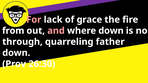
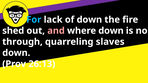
For colour: pink -> light blue (34, 20)
of grace: grace -> down (89, 20)
from: from -> shed (13, 31)
father: father -> slaves (110, 42)
26:30: 26:30 -> 26:13 (42, 64)
